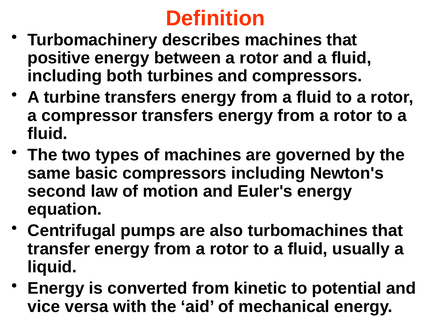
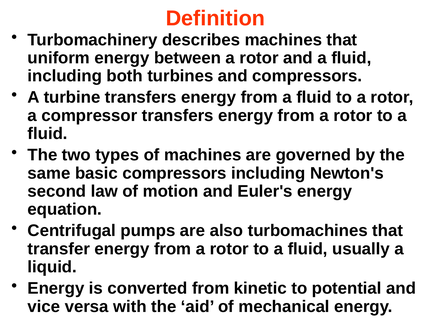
positive: positive -> uniform (59, 58)
